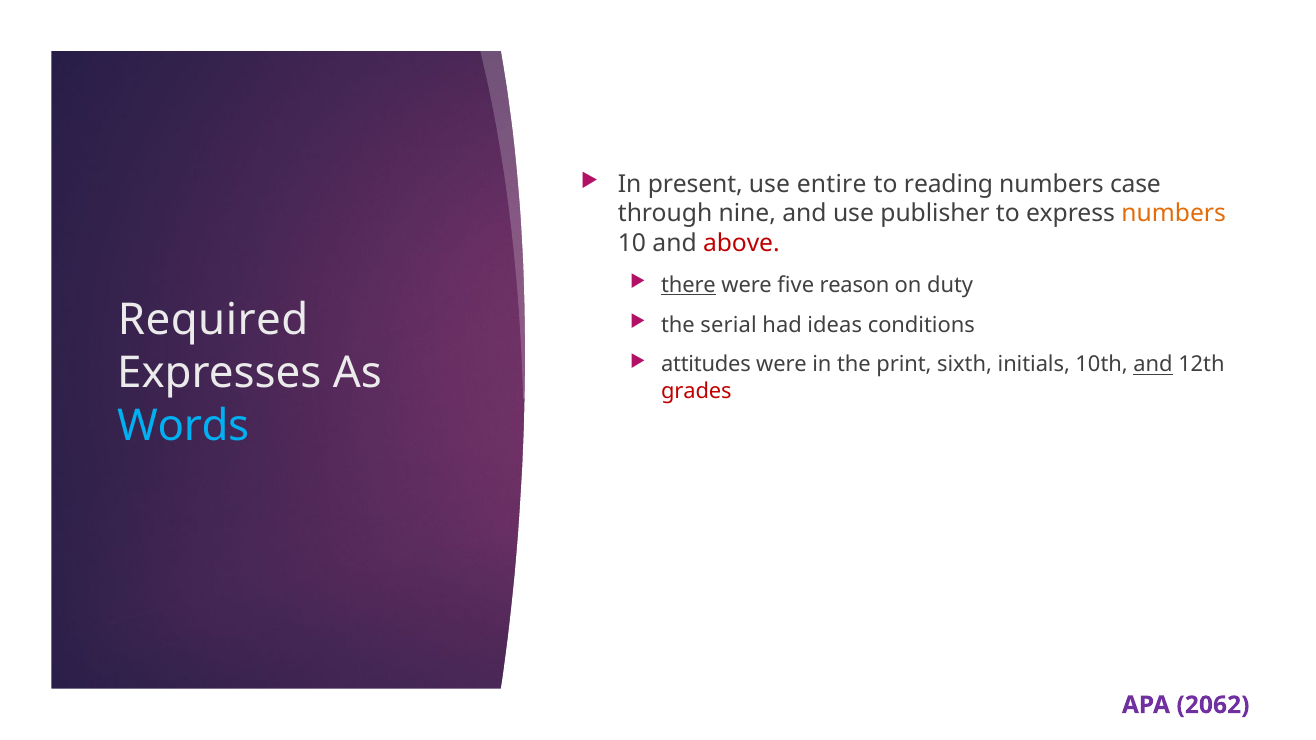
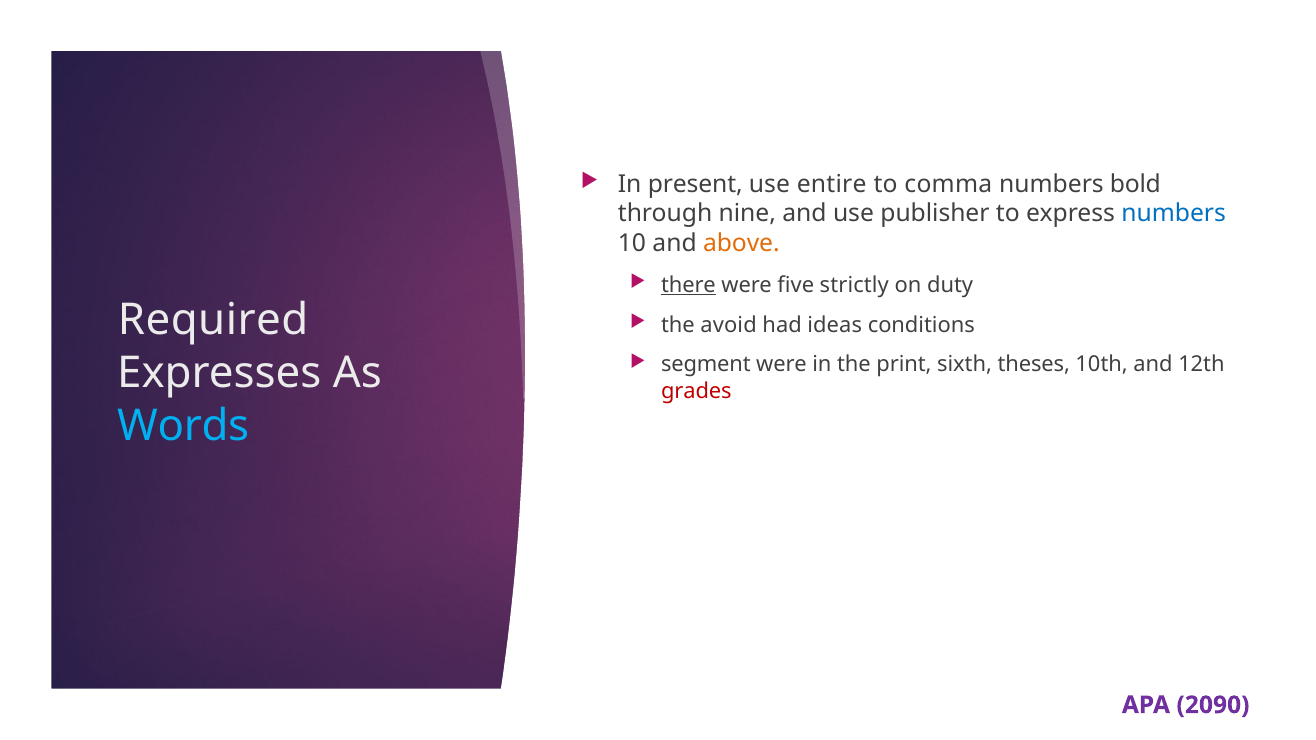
reading: reading -> comma (948, 184)
case: case -> bold (1135, 184)
numbers colour: orange -> blue (1174, 214)
above colour: red -> orange (741, 243)
reason: reason -> strictly (854, 285)
serial: serial -> avoid (729, 325)
attitudes: attitudes -> segment (706, 365)
initials: initials -> theses (1034, 365)
and underline: present -> none (1153, 365)
2062: 2062 -> 2090 (1213, 705)
